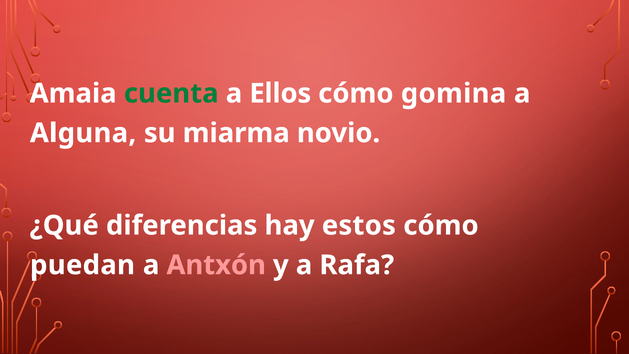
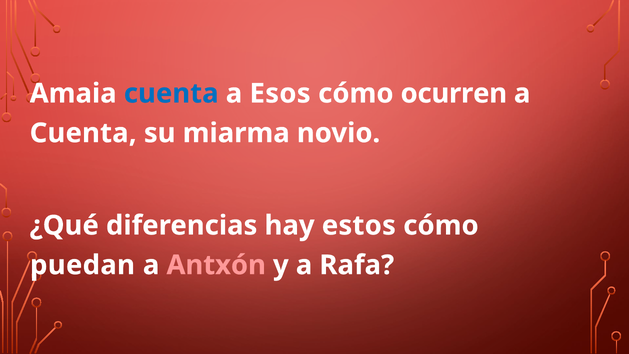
cuenta colour: green -> blue (171, 93)
Ellos: Ellos -> Esos (280, 93)
gomina: gomina -> ocurren (454, 93)
Alguna: Alguna -> Cuenta (83, 133)
